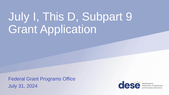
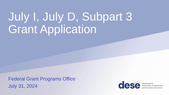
I This: This -> July (53, 17)
9: 9 -> 3 (129, 17)
